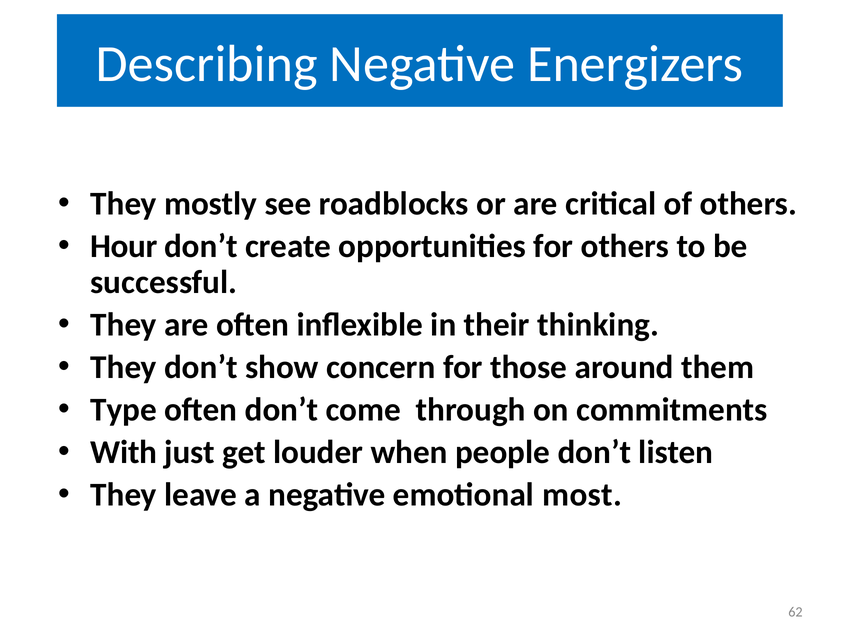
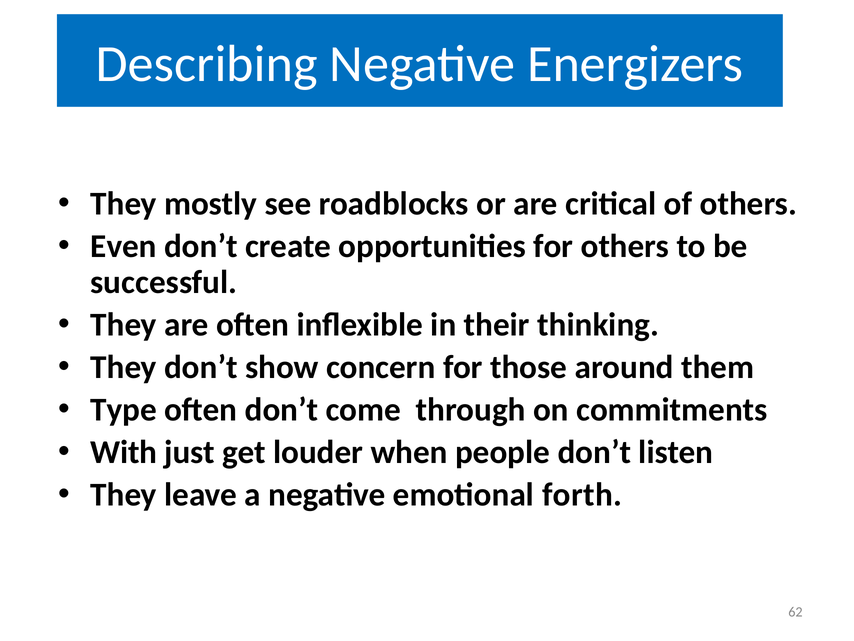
Hour: Hour -> Even (124, 246)
most: most -> forth (582, 494)
